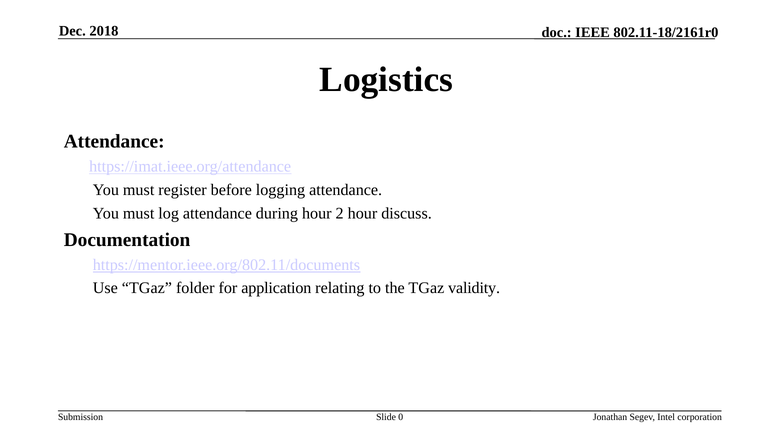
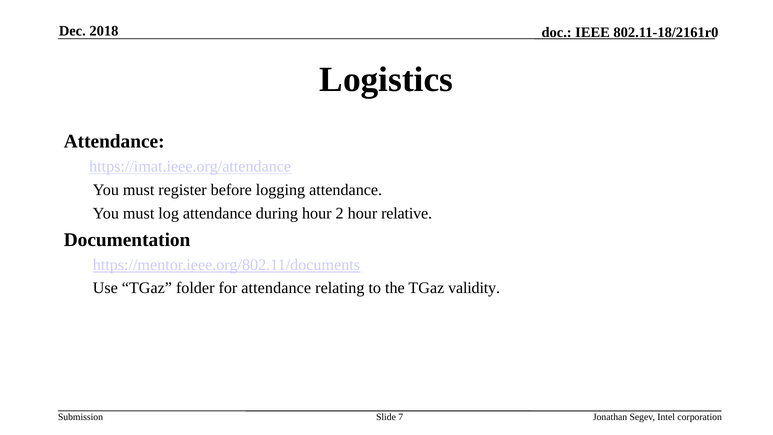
discuss: discuss -> relative (407, 213)
for application: application -> attendance (276, 288)
0: 0 -> 7 (401, 417)
